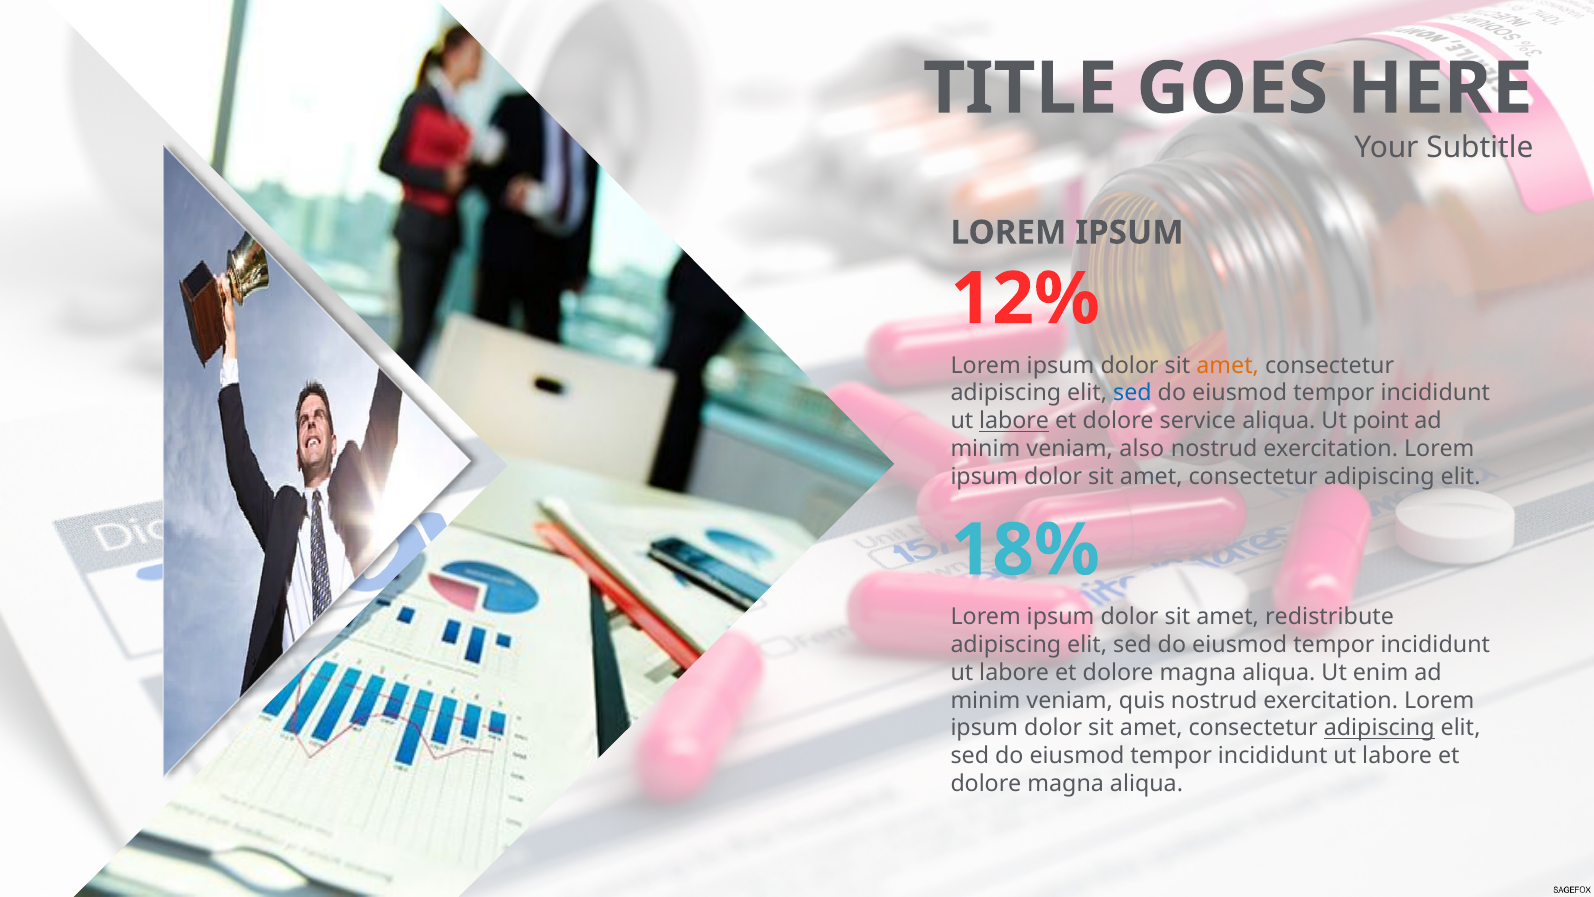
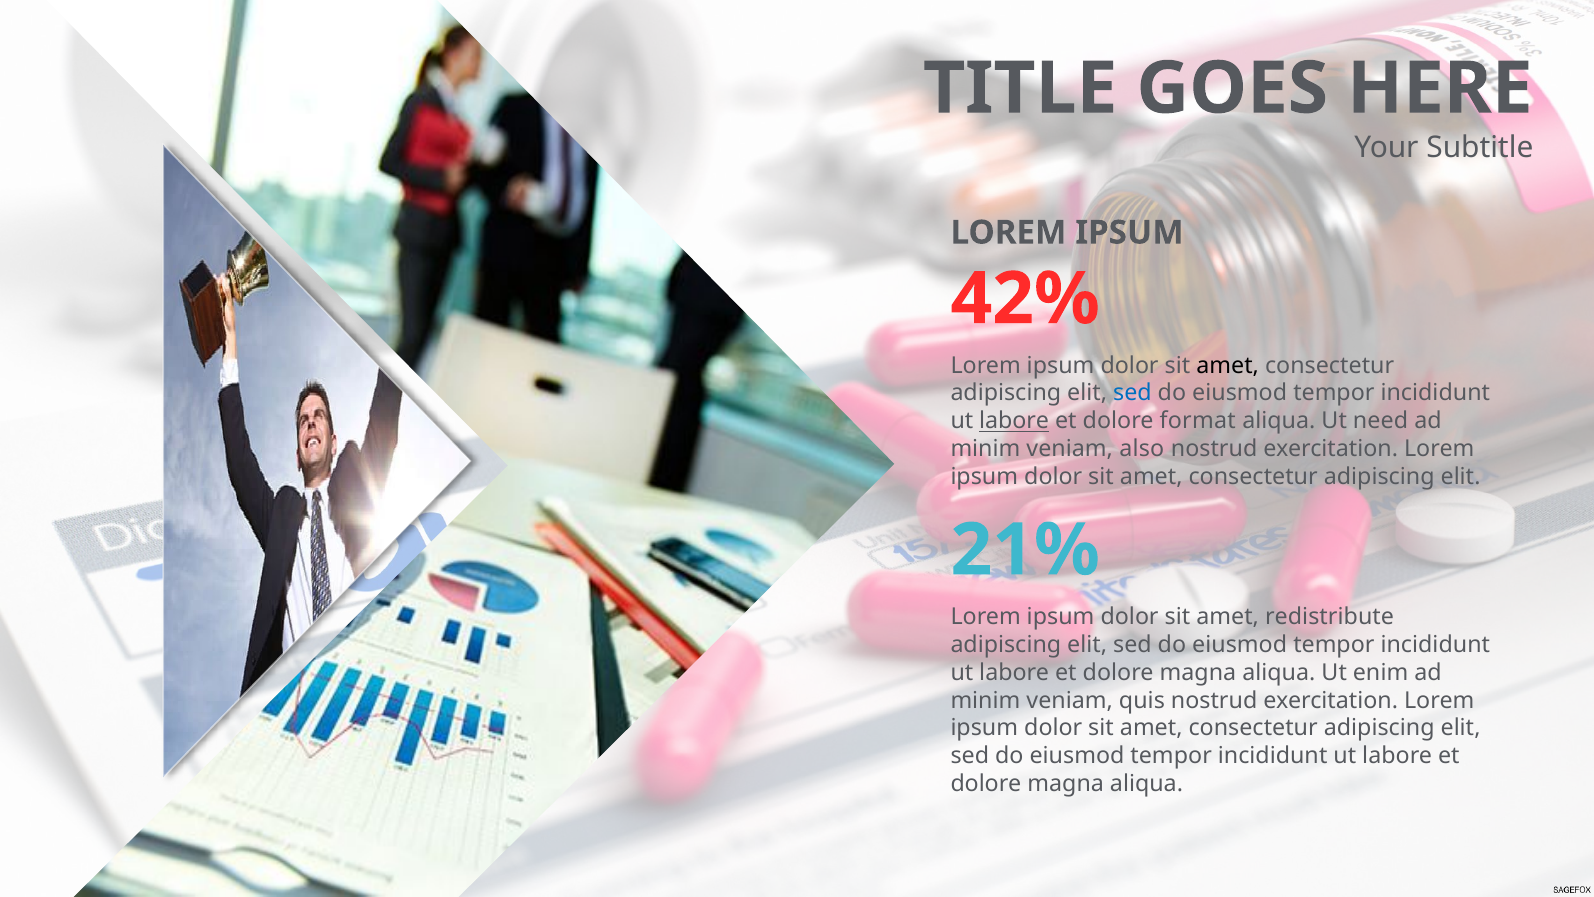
12%: 12% -> 42% (1025, 299)
amet colour: orange -> black (1228, 365)
service: service -> format (1198, 421)
point: point -> need (1381, 421)
18%: 18% -> 21% (1025, 550)
adipiscing underline: present -> none (1379, 728)
